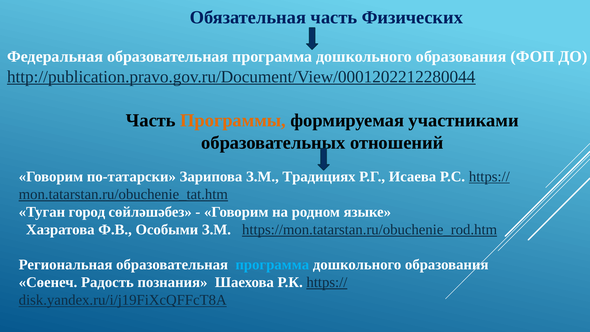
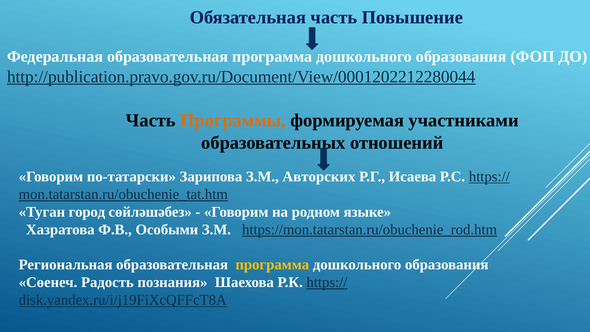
Физических: Физических -> Повышение (412, 17)
Традициях: Традициях -> Авторских (319, 176)
программа colour: light blue -> yellow (272, 265)
